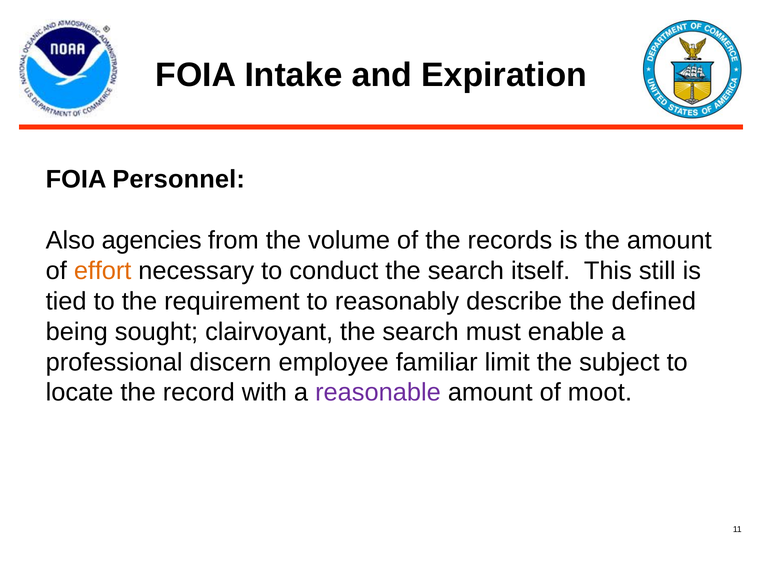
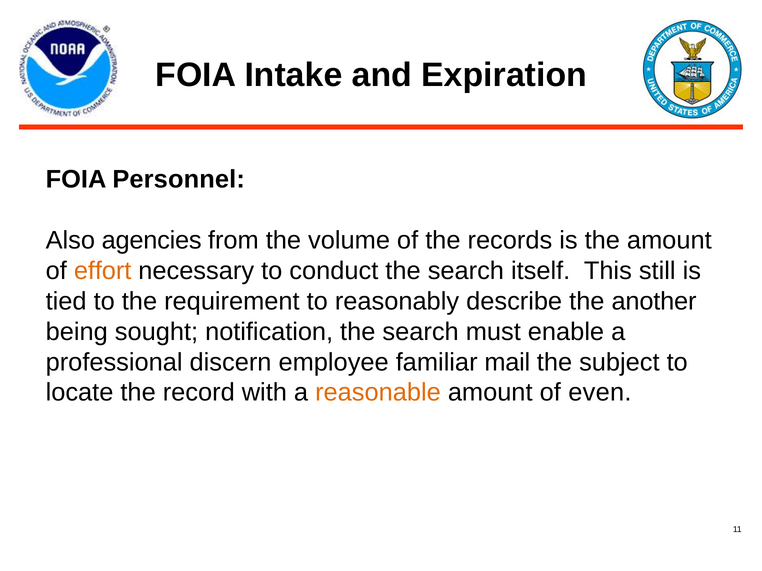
defined: defined -> another (654, 302)
clairvoyant: clairvoyant -> notification (269, 332)
limit: limit -> mail (507, 362)
reasonable colour: purple -> orange (378, 393)
moot: moot -> even (600, 393)
